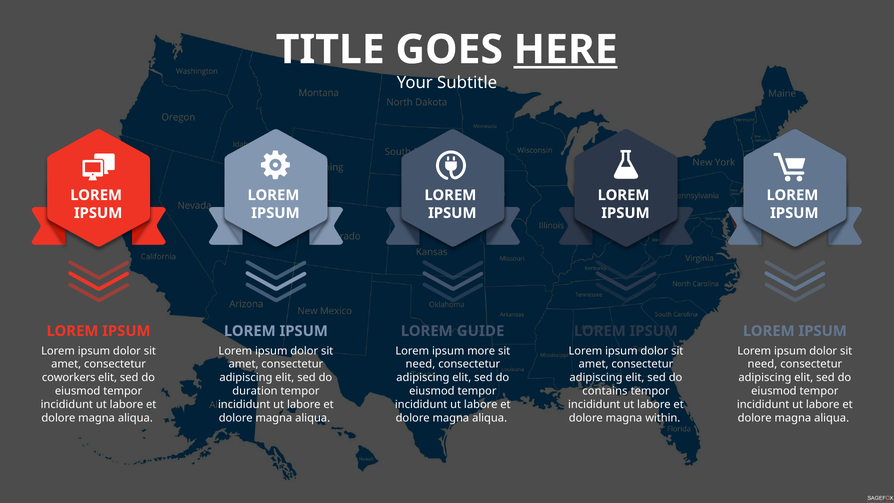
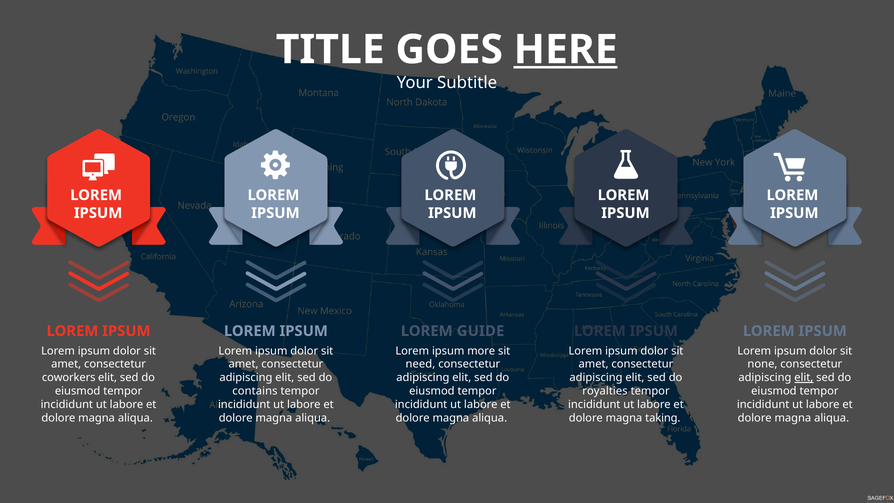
need: need -> none (762, 364)
elit underline: none -> present (804, 378)
duration: duration -> contains (255, 391)
contains: contains -> royalties (605, 391)
within: within -> taking (663, 418)
